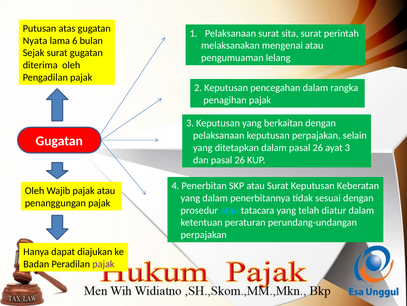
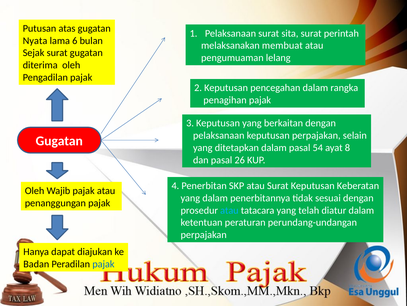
mengenai: mengenai -> membuat (282, 45)
dalam pasal 26: 26 -> 54 (318, 147)
ayat 3: 3 -> 8 (347, 147)
pajak colour: purple -> blue (103, 263)
